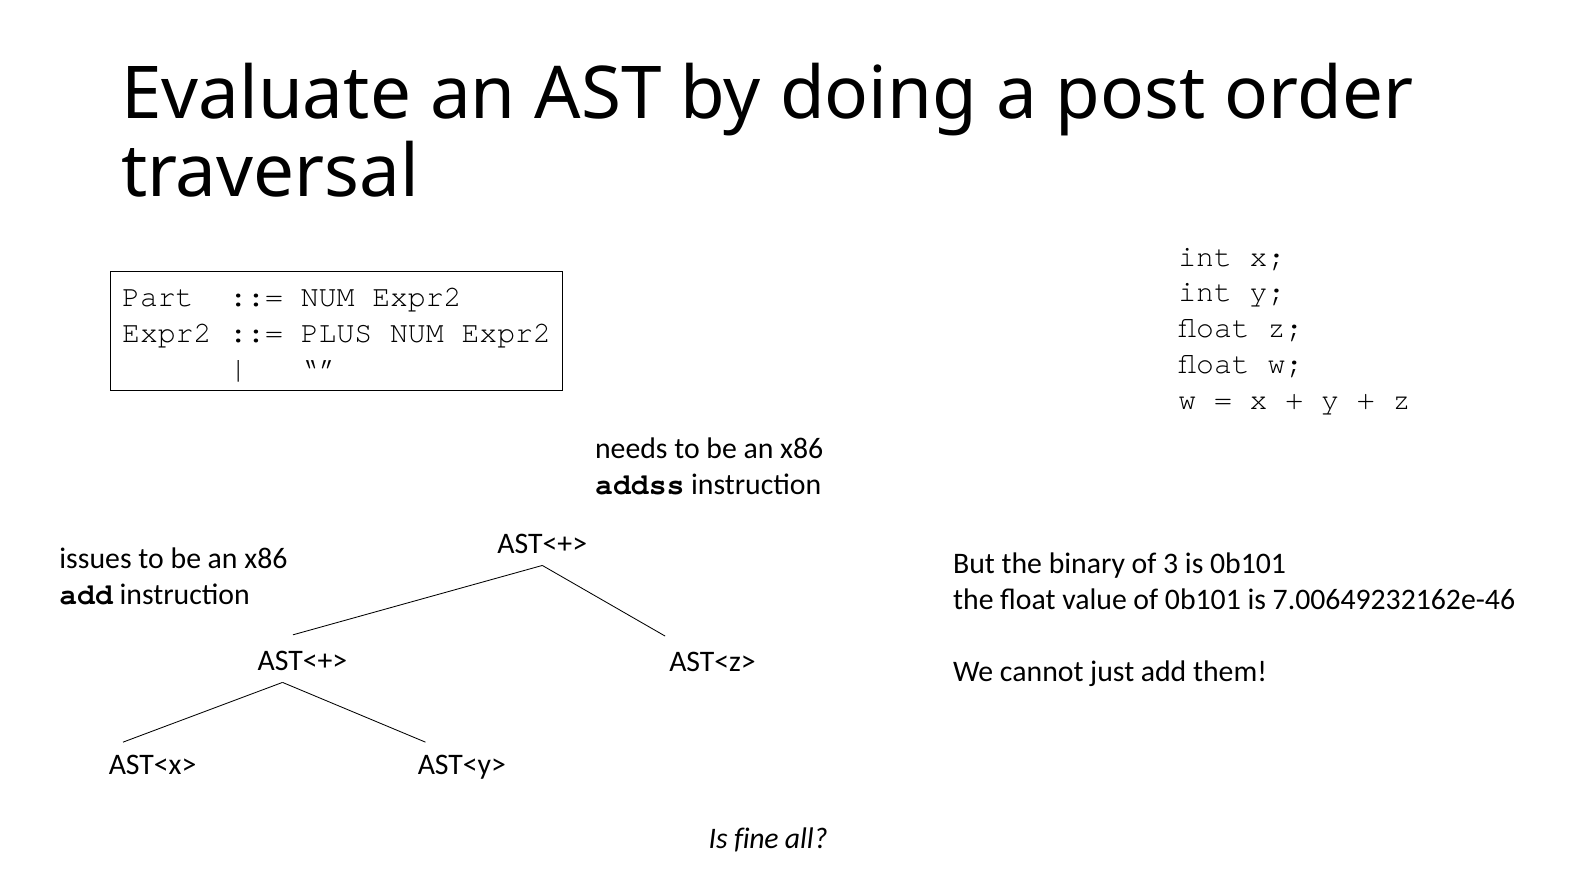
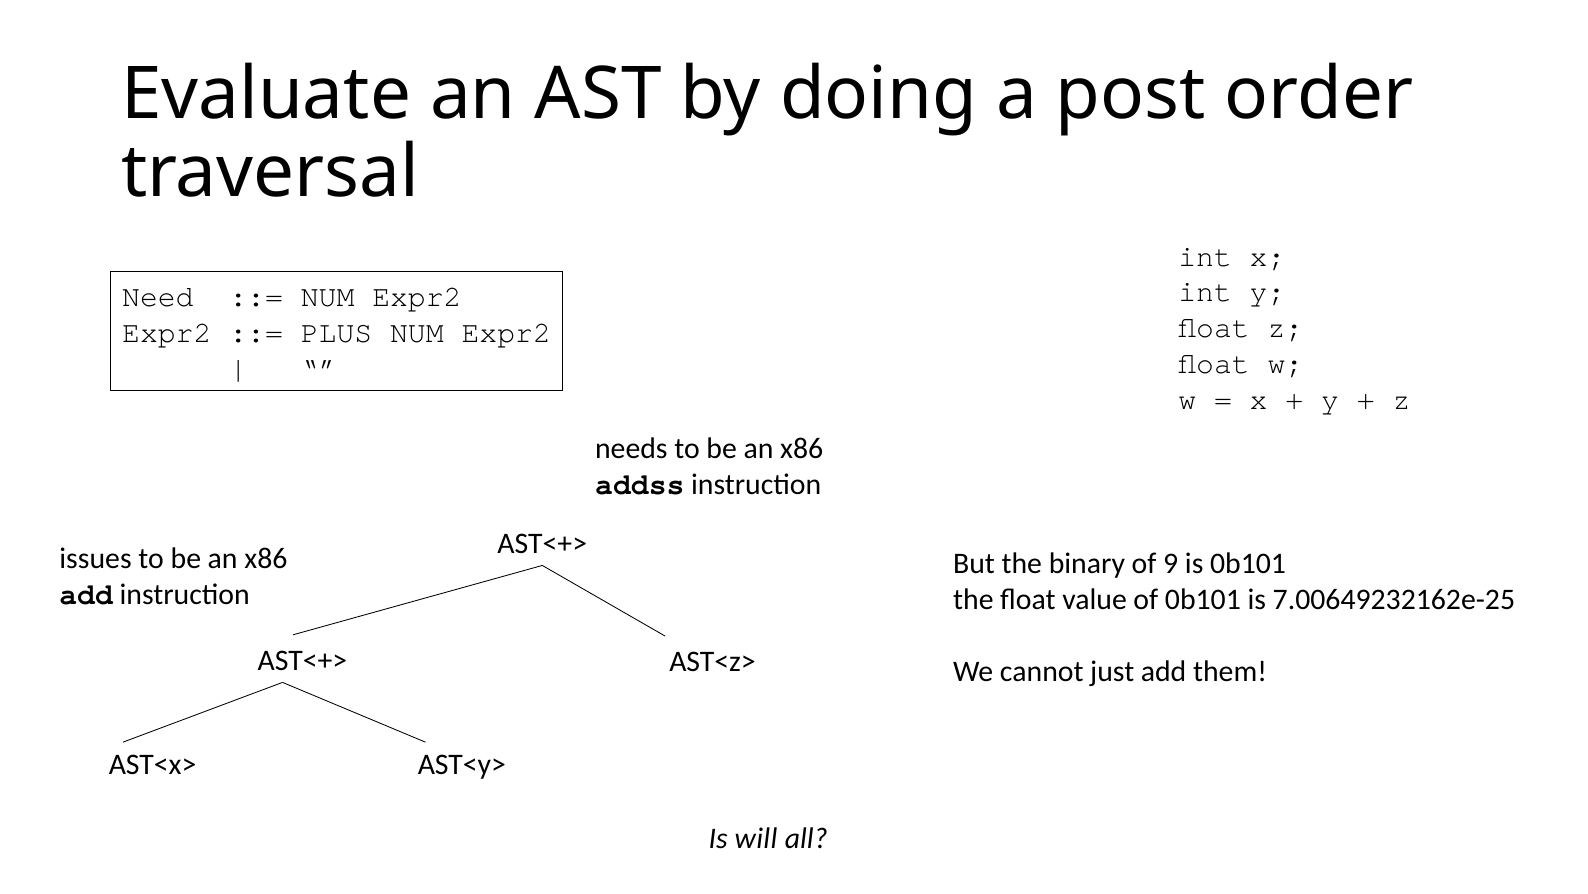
Part: Part -> Need (158, 297)
3: 3 -> 9 (1171, 564)
7.00649232162e-46: 7.00649232162e-46 -> 7.00649232162e-25 (1394, 599)
fine: fine -> will (756, 838)
